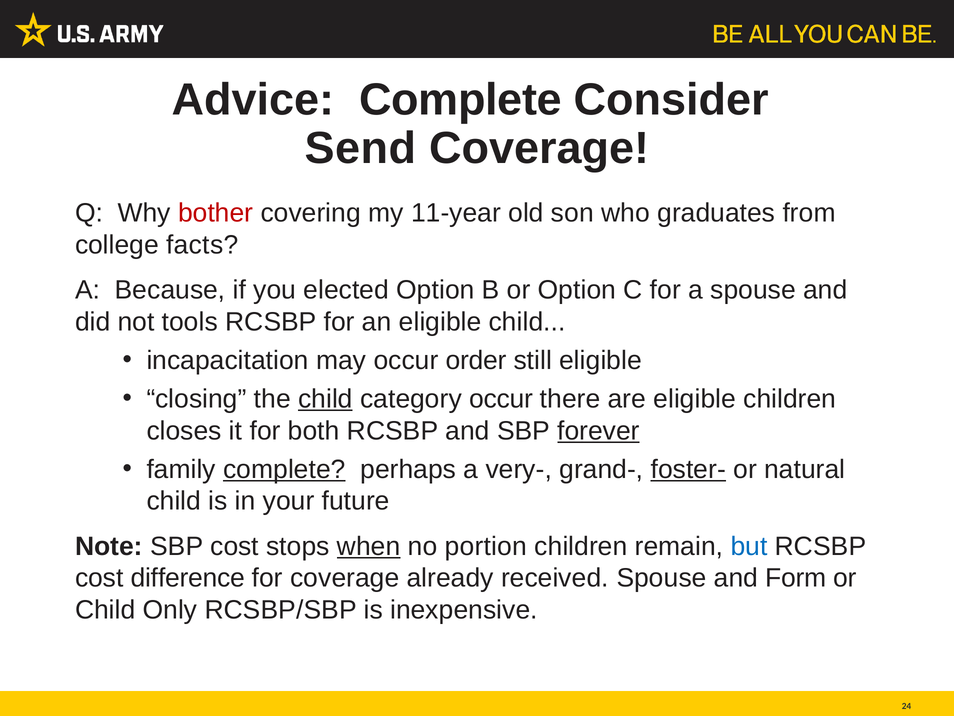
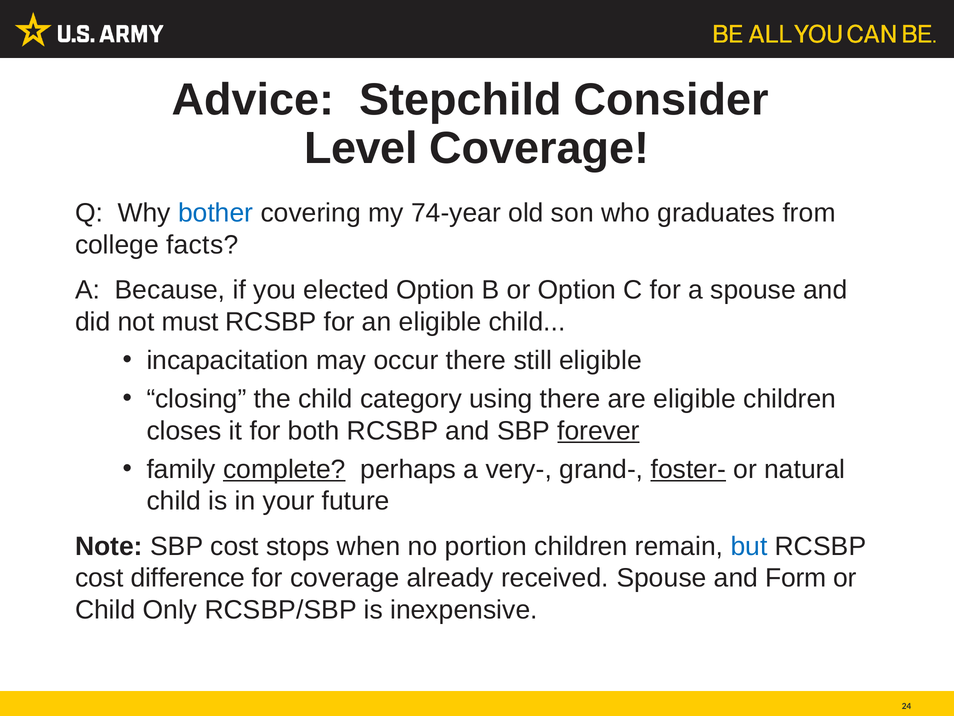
Advice Complete: Complete -> Stepchild (460, 100)
Send: Send -> Level (361, 148)
bother colour: red -> blue (216, 213)
11-year: 11-year -> 74-year (456, 213)
tools: tools -> must (190, 322)
occur order: order -> there (476, 360)
child underline: present -> none (325, 399)
category occur: occur -> using (501, 399)
when underline: present -> none (369, 546)
